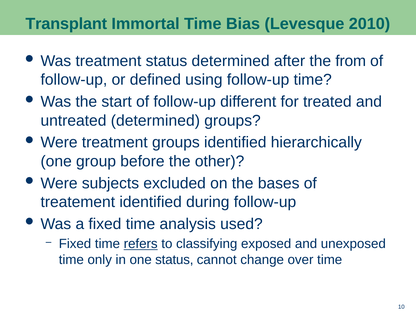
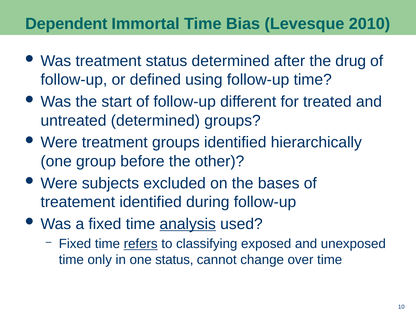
Transplant: Transplant -> Dependent (66, 24)
from: from -> drug (351, 61)
analysis underline: none -> present (188, 224)
